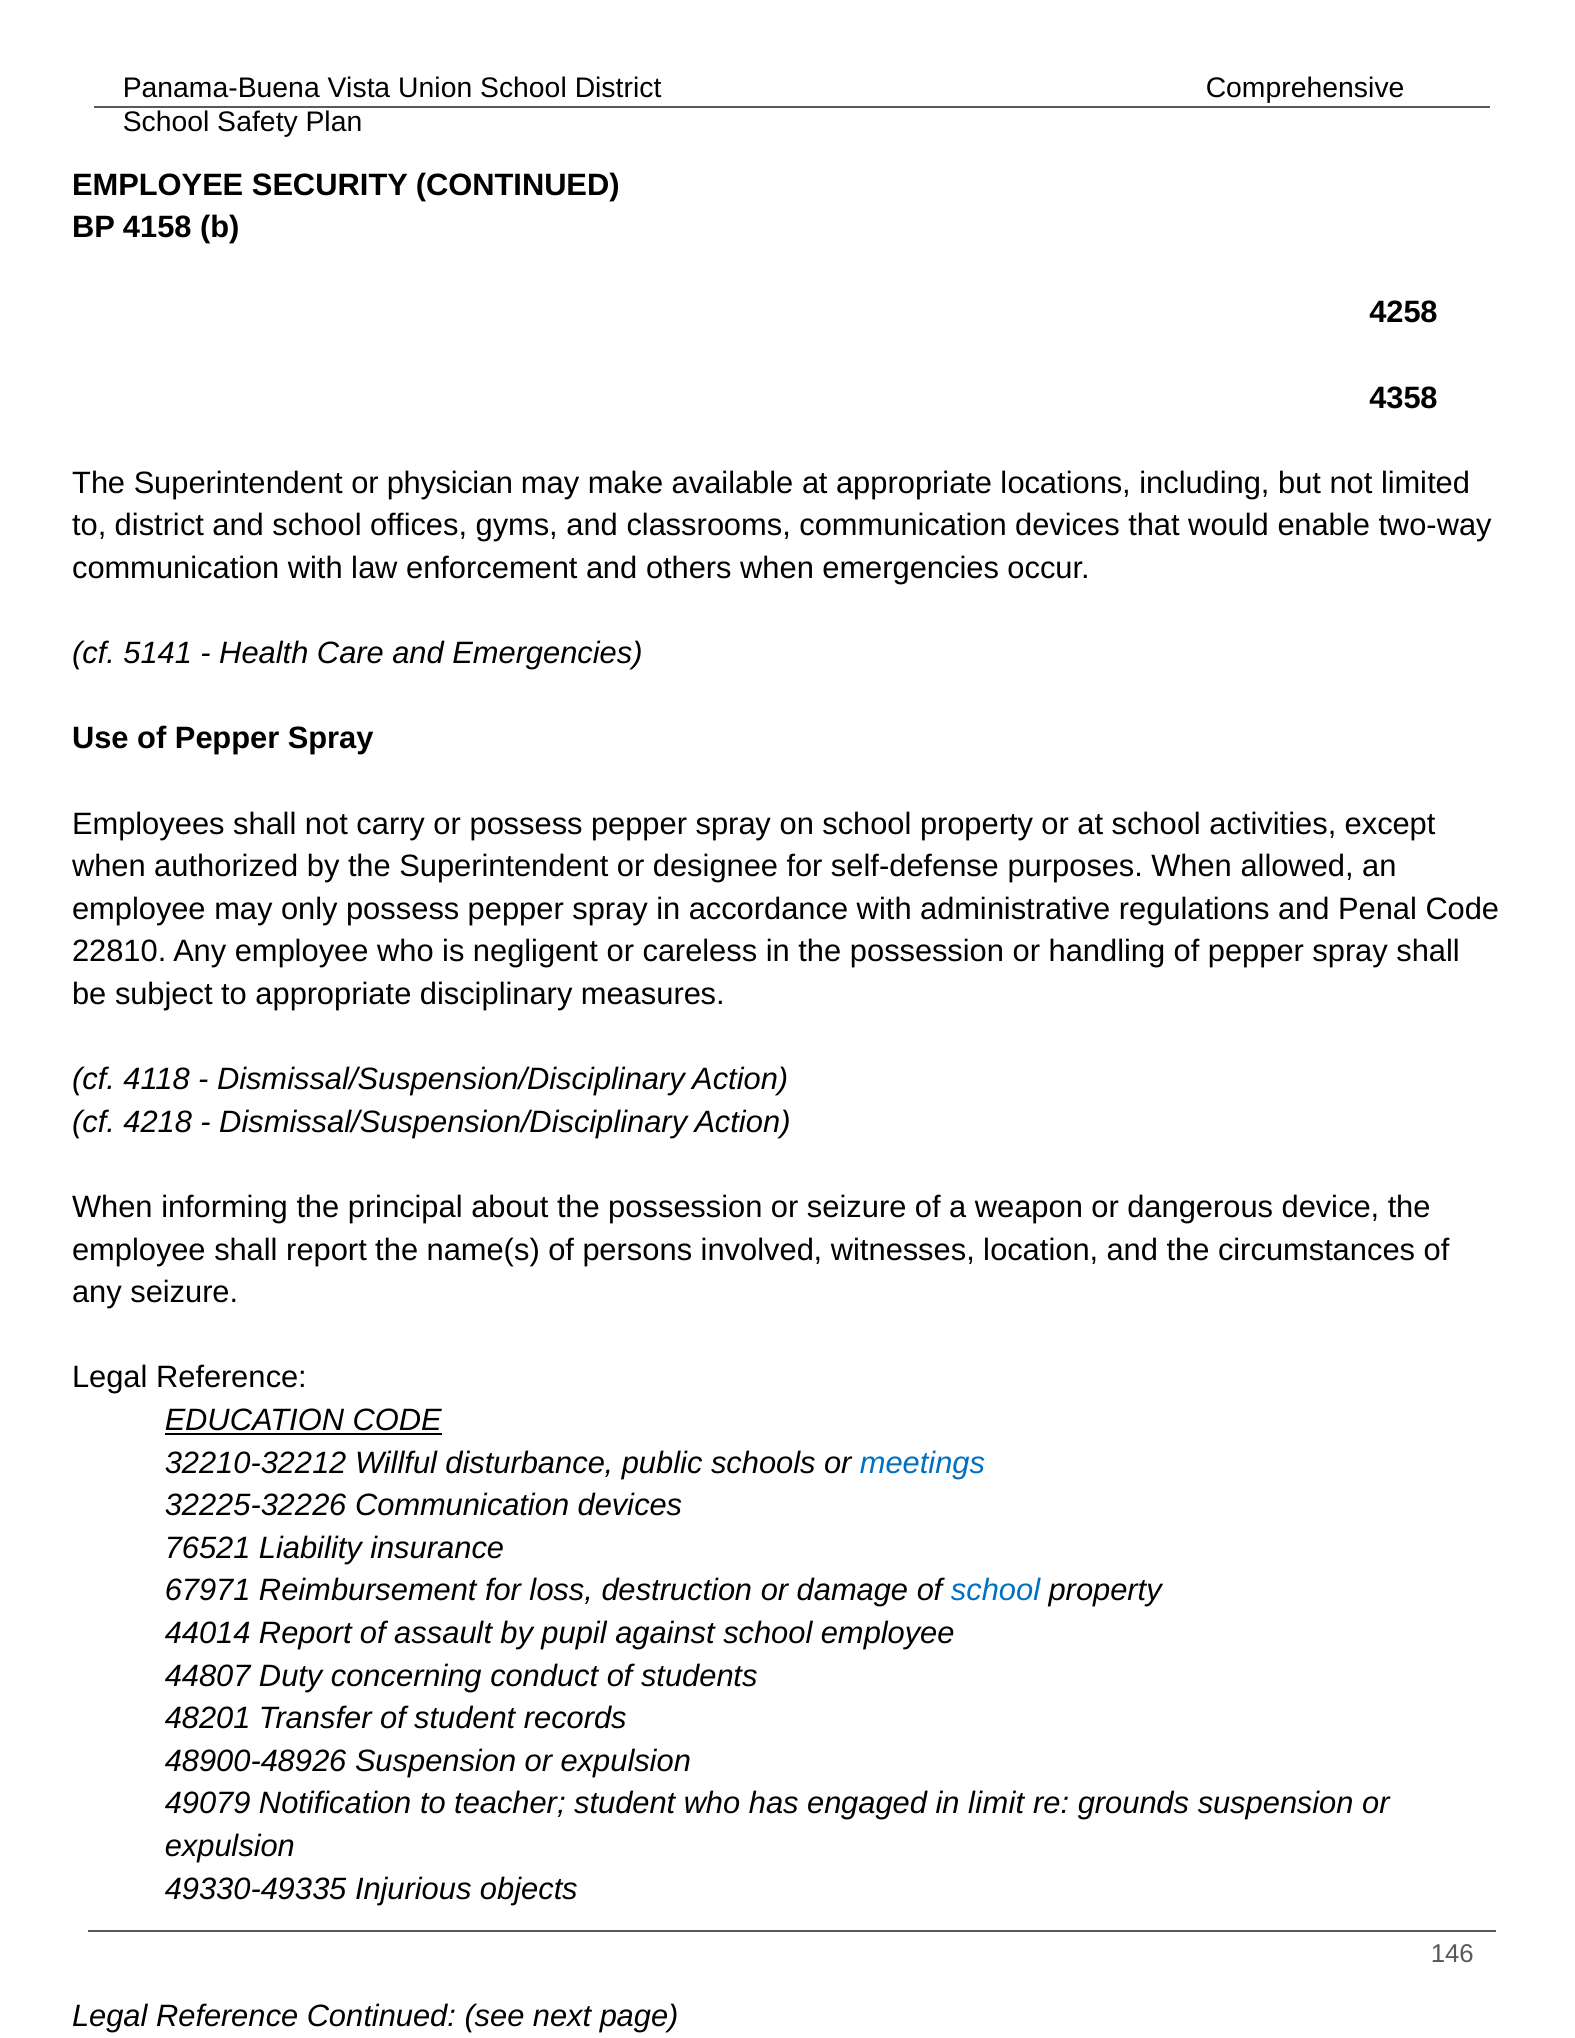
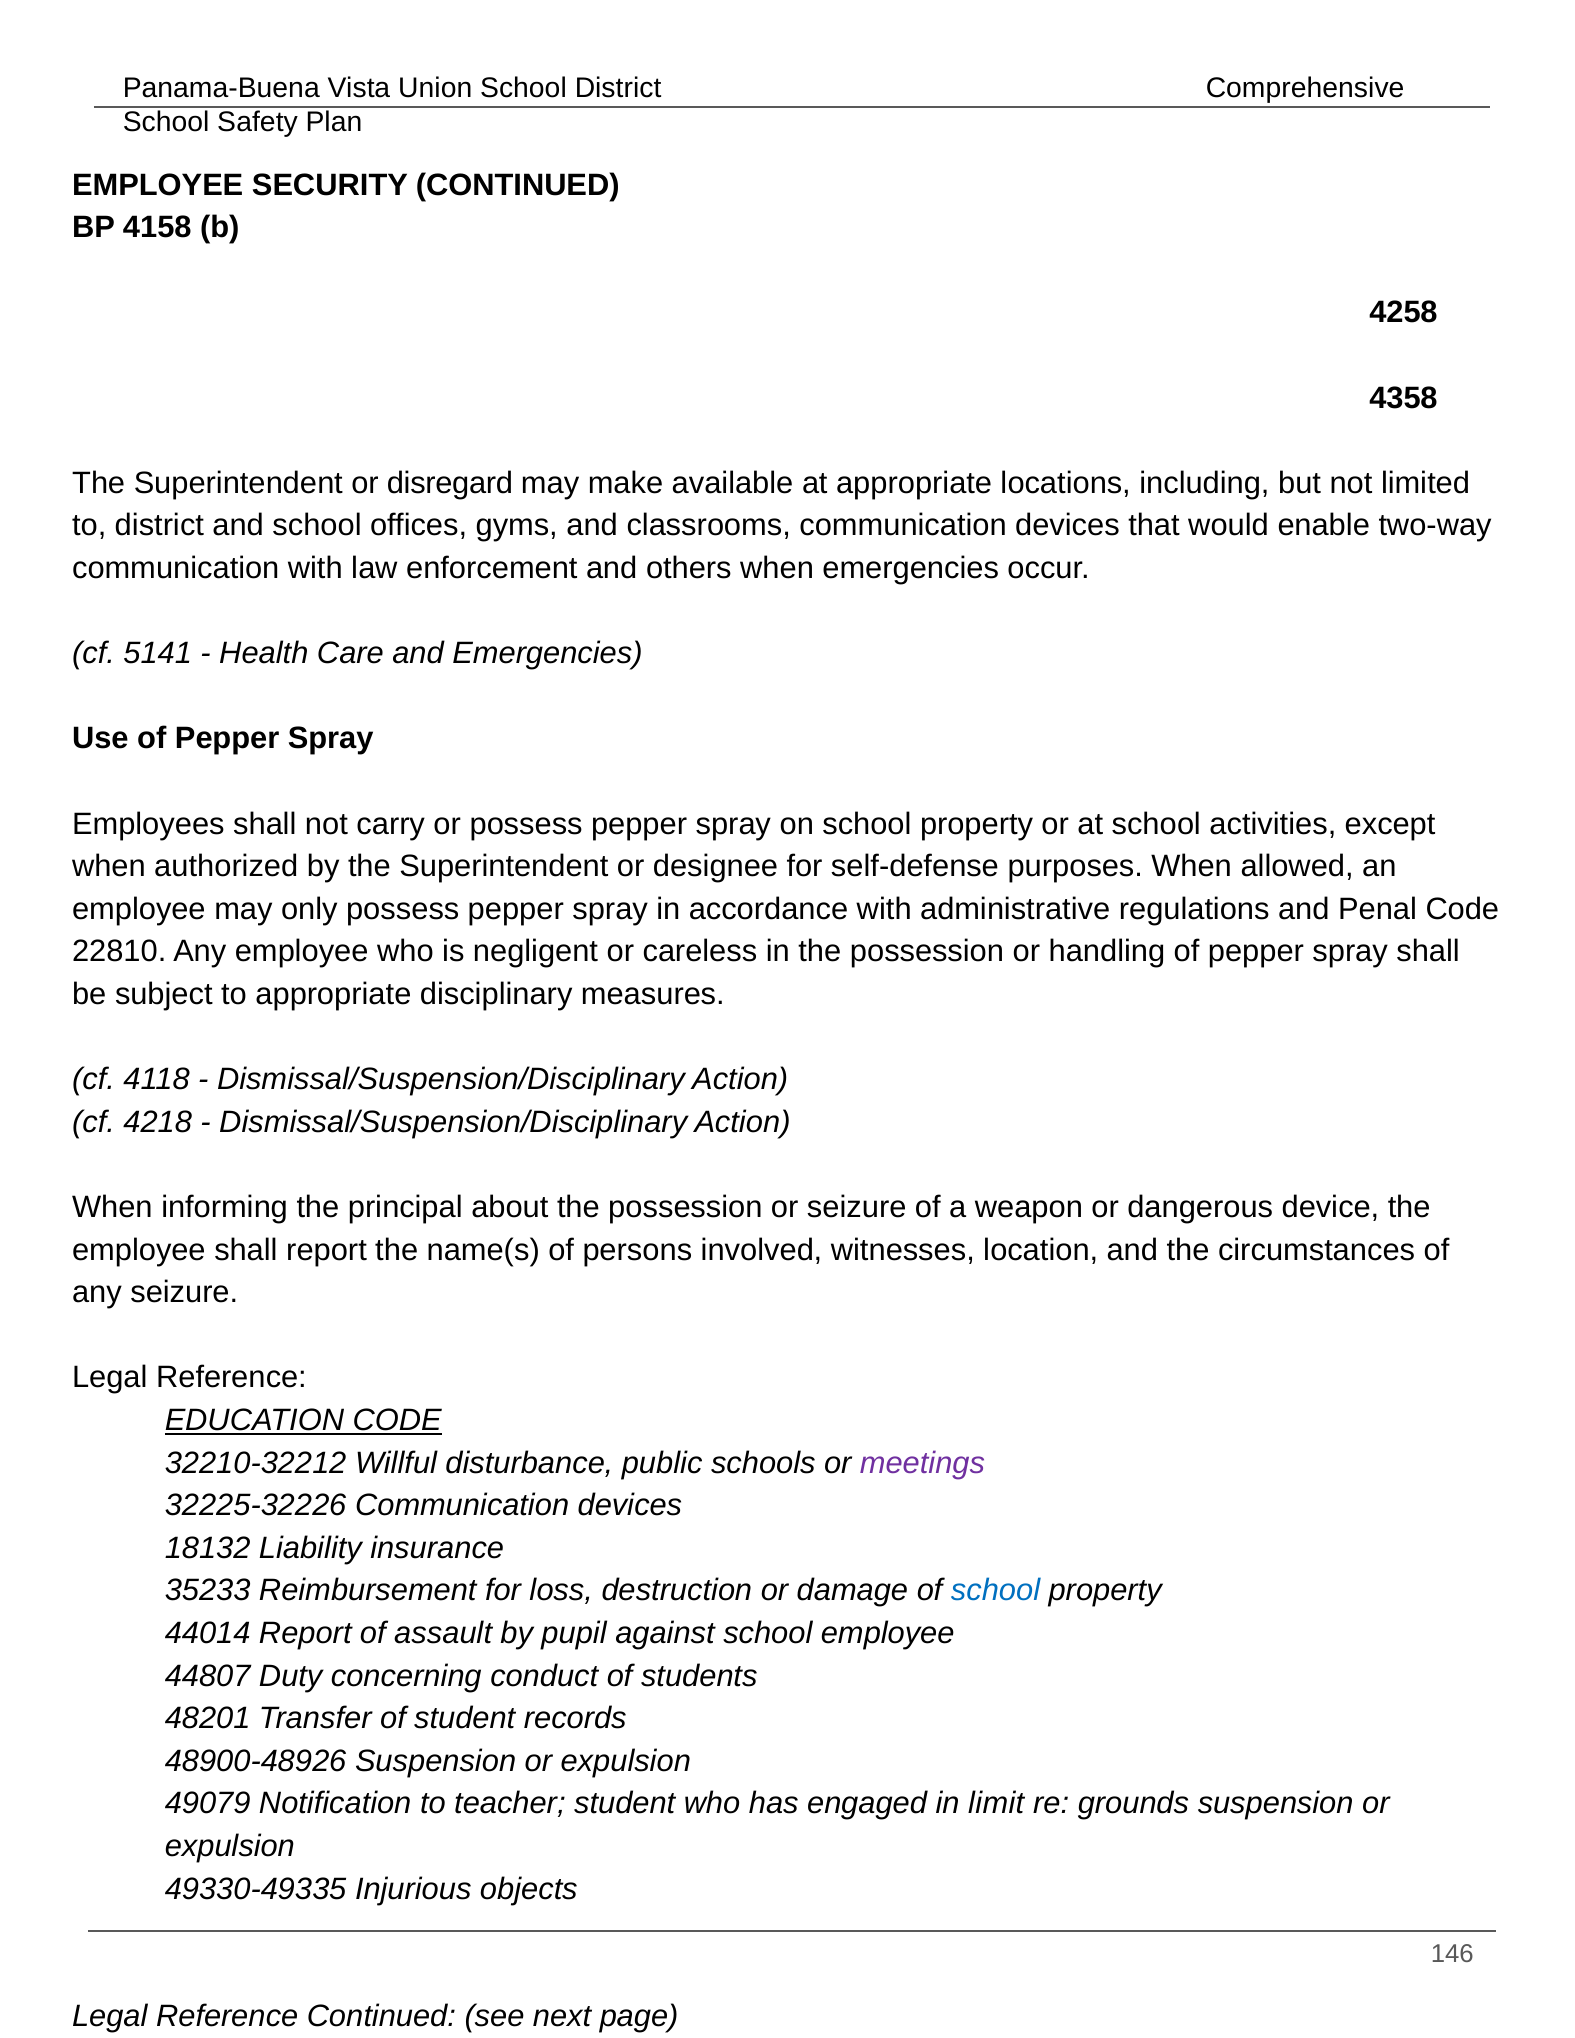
physician: physician -> disregard (450, 483)
meetings colour: blue -> purple (922, 1463)
76521: 76521 -> 18132 (208, 1548)
67971: 67971 -> 35233 (208, 1591)
